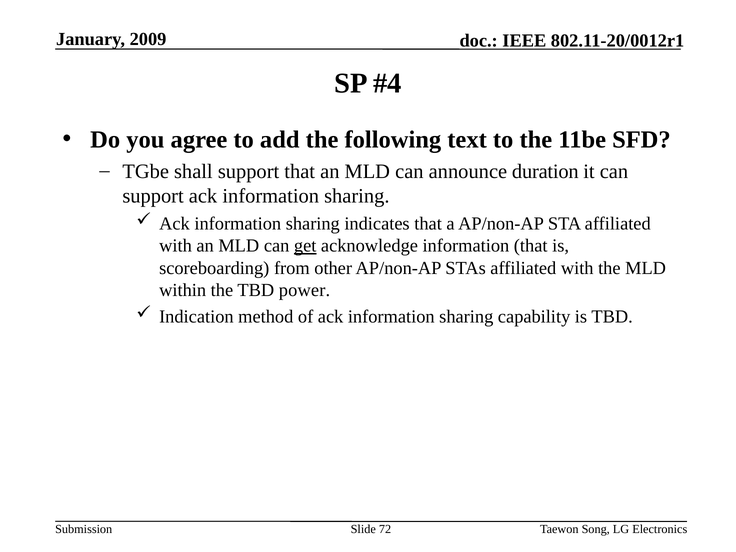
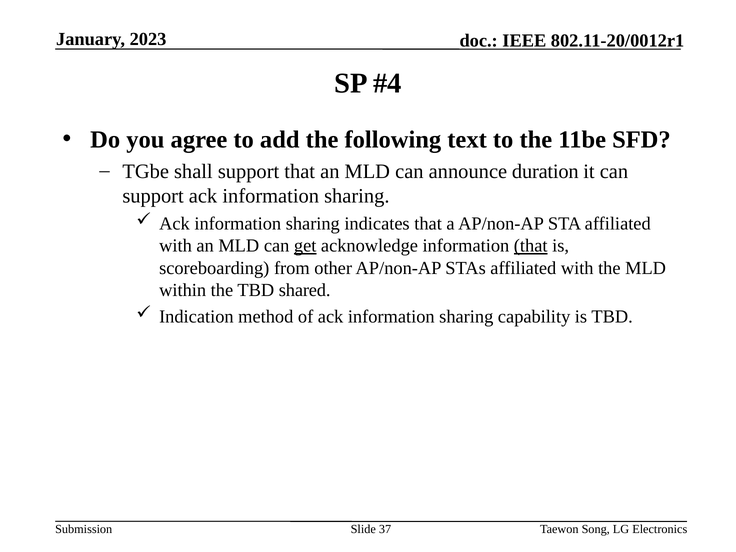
2009: 2009 -> 2023 (148, 39)
that underline: none -> present (531, 246)
power: power -> shared (305, 290)
72: 72 -> 37 (385, 529)
